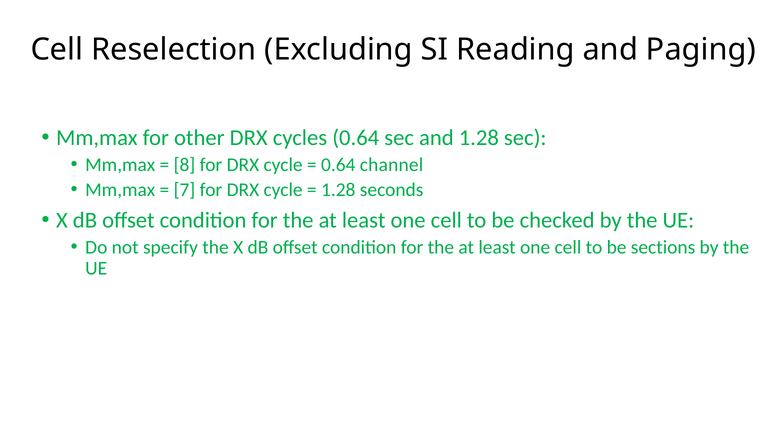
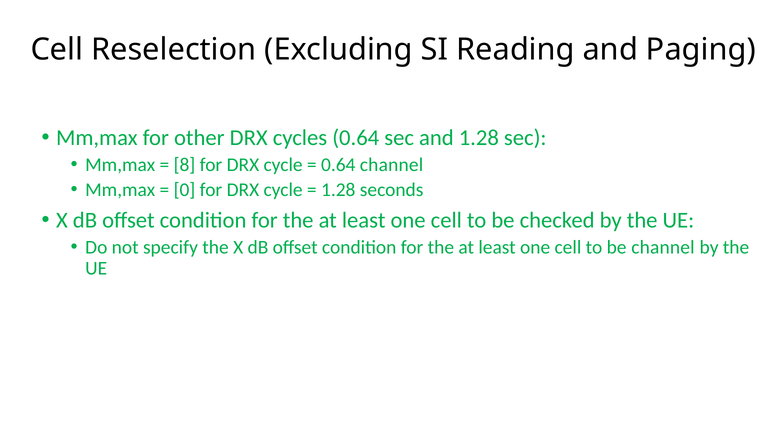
7: 7 -> 0 (184, 190)
be sections: sections -> channel (663, 247)
